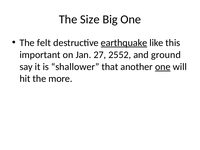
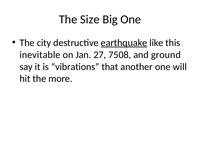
felt: felt -> city (44, 43)
important: important -> inevitable (40, 55)
2552: 2552 -> 7508 (120, 55)
shallower: shallower -> vibrations (75, 67)
one underline: present -> none (163, 67)
